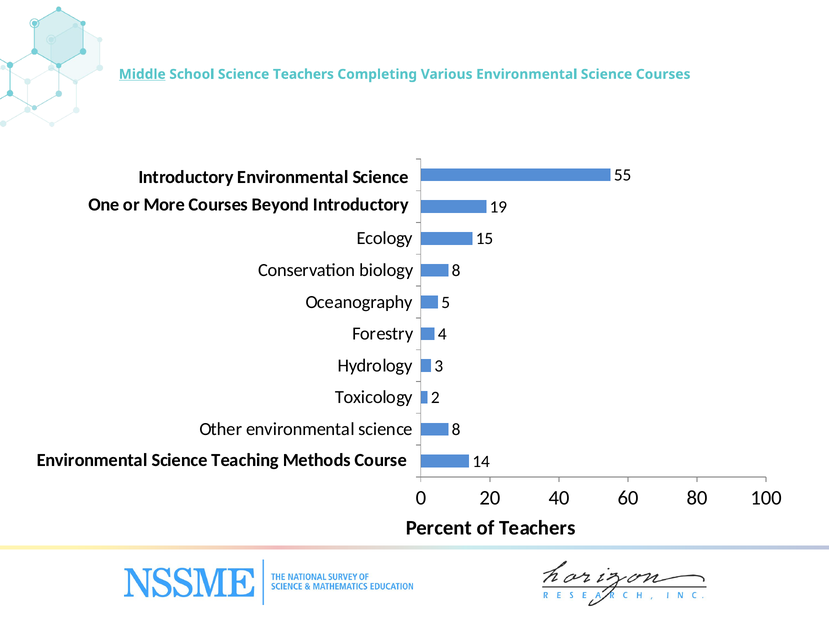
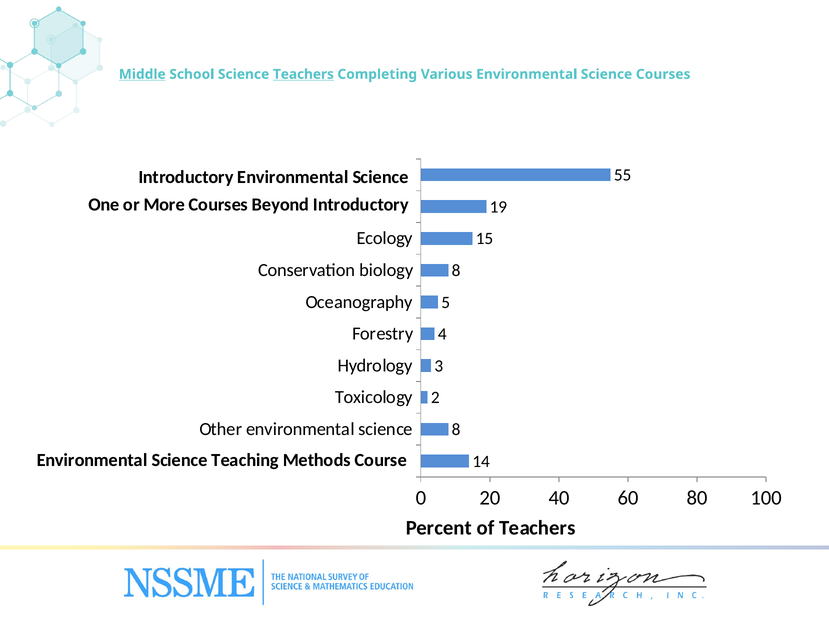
Teachers underline: none -> present (303, 74)
